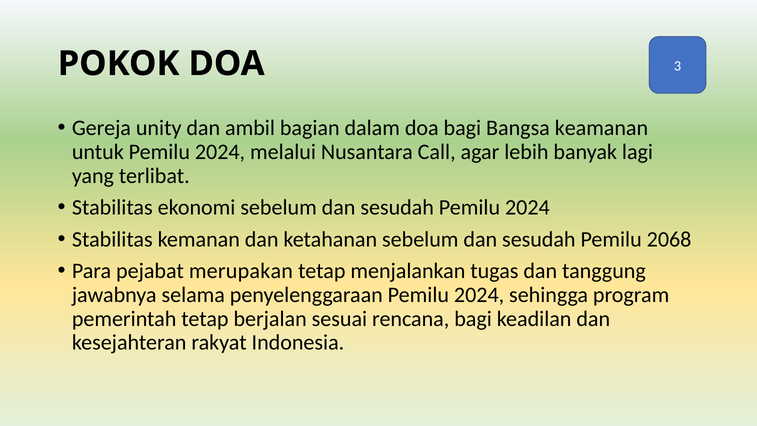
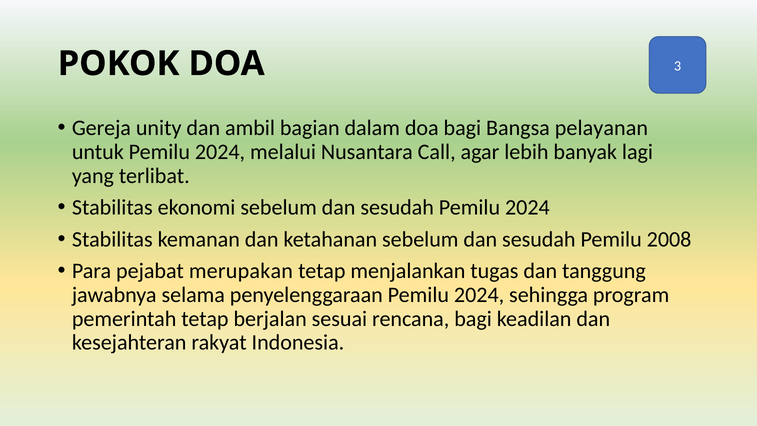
keamanan: keamanan -> pelayanan (601, 128)
2068: 2068 -> 2008 (669, 239)
